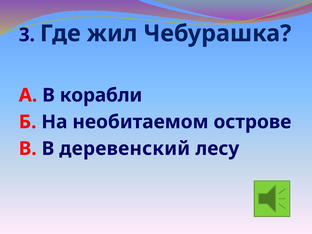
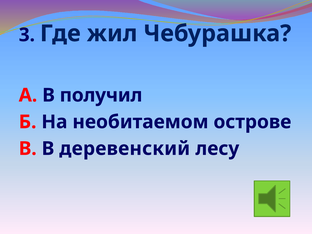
корабли: корабли -> получил (101, 95)
